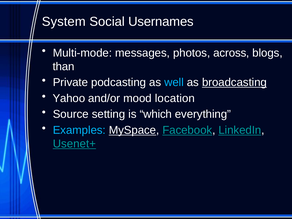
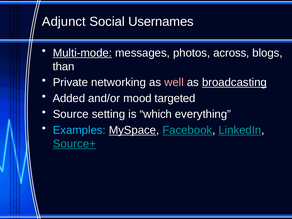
System: System -> Adjunct (64, 22)
Multi-mode underline: none -> present (82, 53)
podcasting: podcasting -> networking (119, 82)
well colour: light blue -> pink (174, 82)
Yahoo: Yahoo -> Added (69, 98)
location: location -> targeted (175, 98)
Usenet+: Usenet+ -> Source+ (74, 144)
